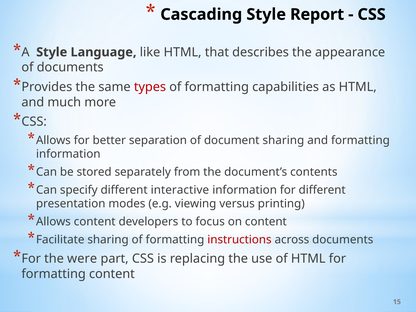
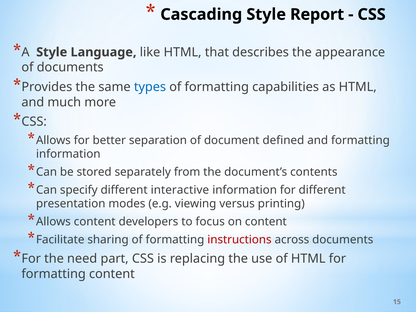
types colour: red -> blue (150, 87)
document sharing: sharing -> defined (283, 140)
were: were -> need (82, 259)
